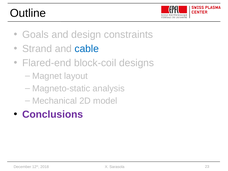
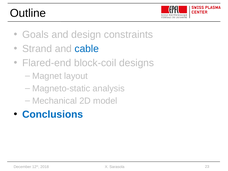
Conclusions colour: purple -> blue (53, 114)
